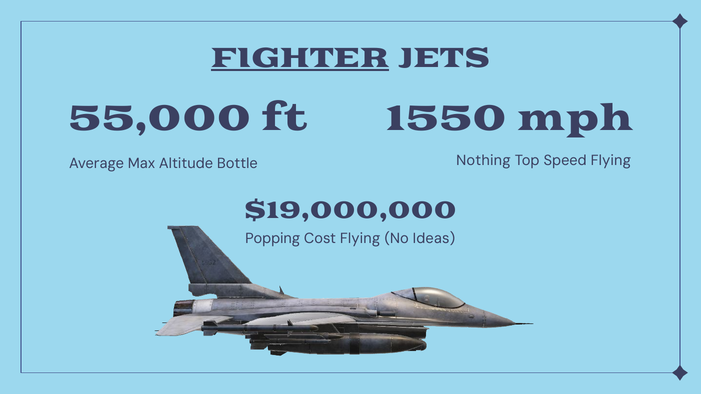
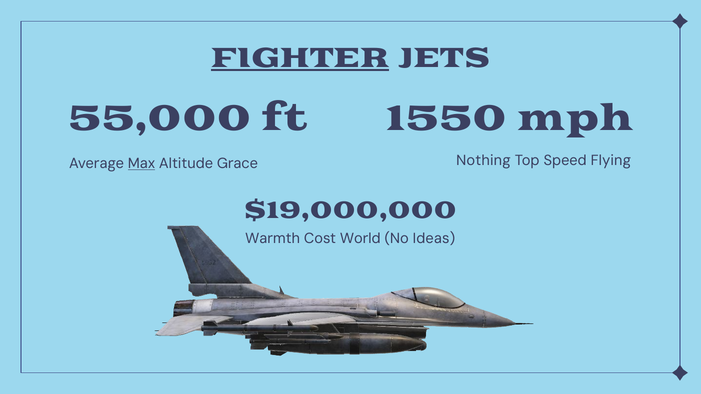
Max underline: none -> present (141, 164)
Bottle: Bottle -> Grace (237, 164)
Popping: Popping -> Warmth (273, 239)
Cost Flying: Flying -> World (360, 239)
